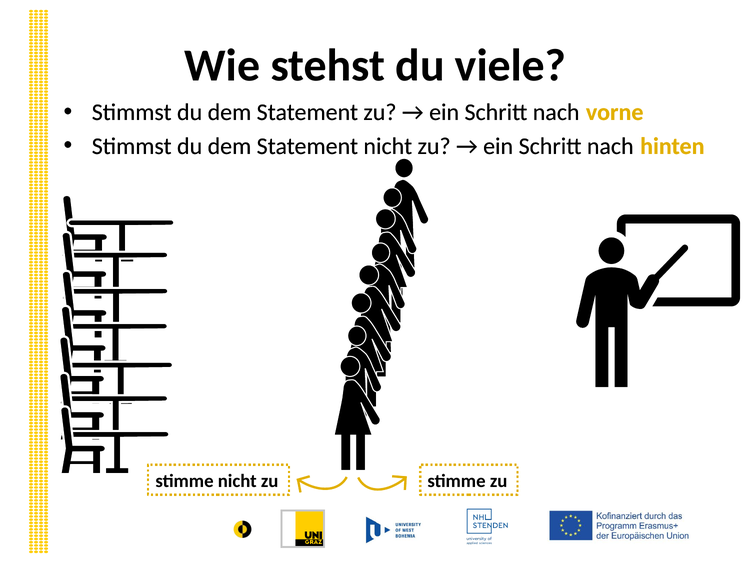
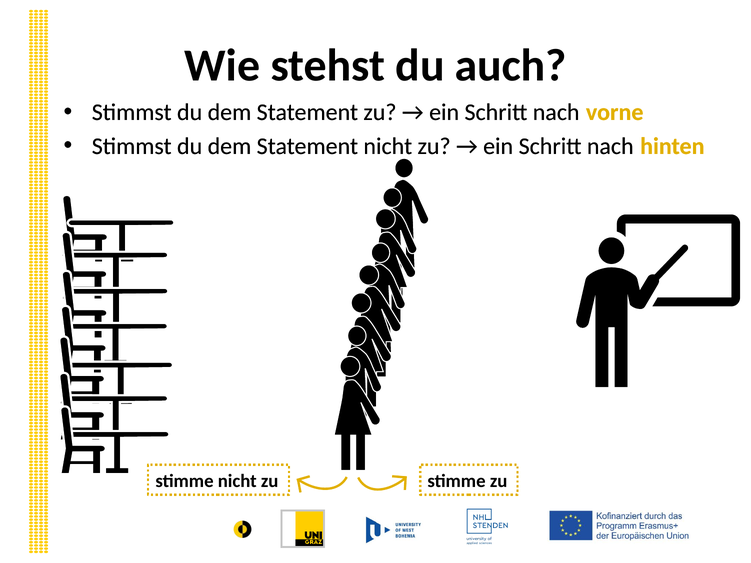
viele: viele -> auch (511, 66)
